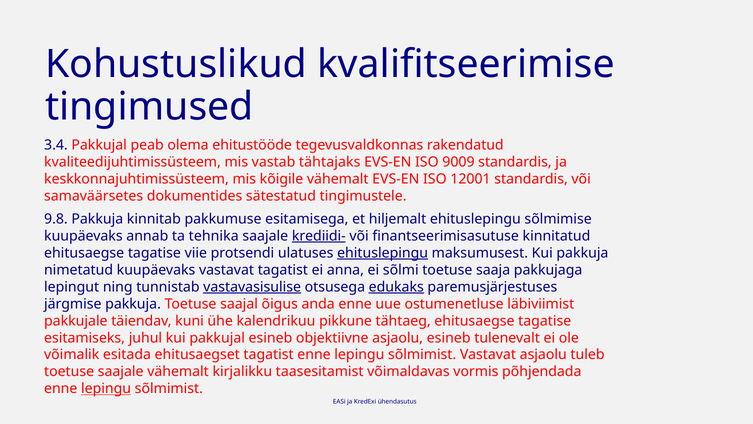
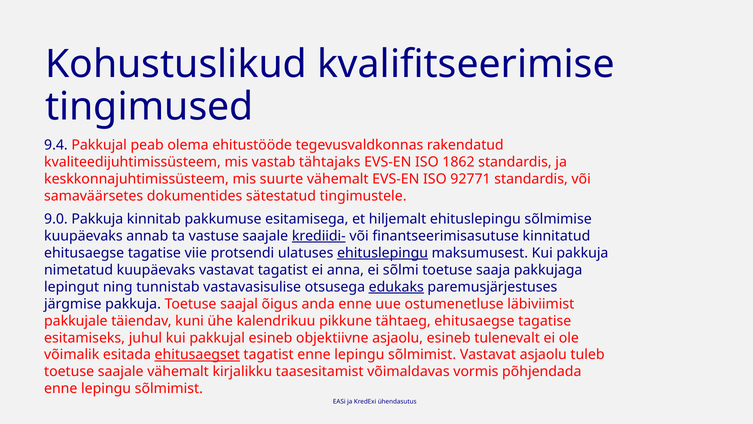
3.4: 3.4 -> 9.4 (56, 145)
9009: 9009 -> 1862 (458, 162)
kõigile: kõigile -> suurte (281, 179)
12001: 12001 -> 92771 (471, 179)
9.8: 9.8 -> 9.0 (56, 219)
tehnika: tehnika -> vastuse (214, 236)
vastavasisulise underline: present -> none (252, 287)
ehitusaegset underline: none -> present (197, 354)
lepingu underline: present -> none (106, 388)
